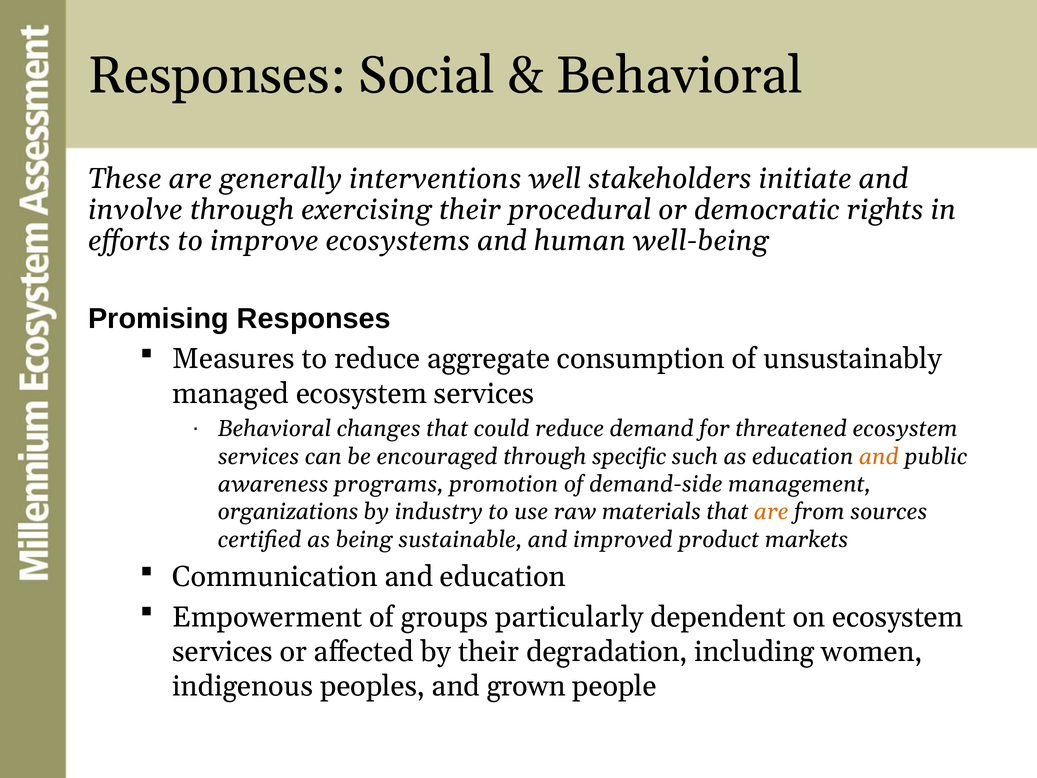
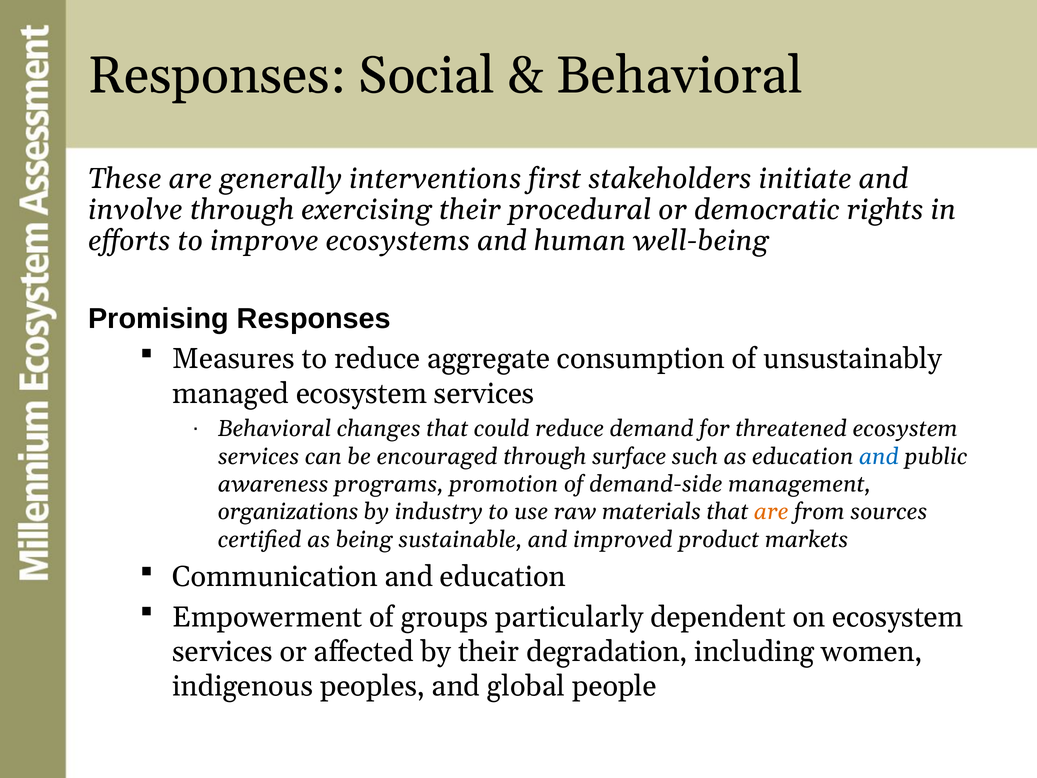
well: well -> first (555, 179)
specific: specific -> surface (629, 456)
and colour: orange -> blue (879, 456)
grown: grown -> global (526, 686)
